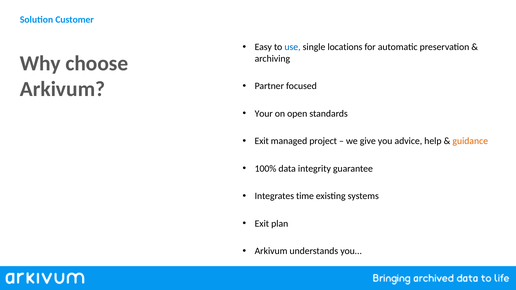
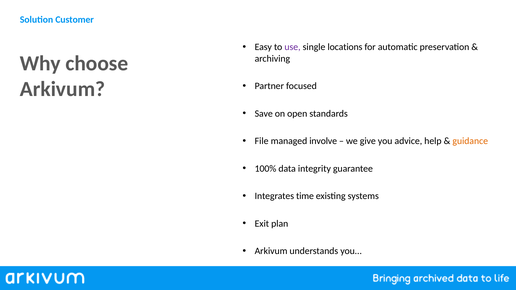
use colour: blue -> purple (292, 47)
Your: Your -> Save (264, 114)
Exit: Exit -> File (262, 141)
project: project -> involve (323, 141)
